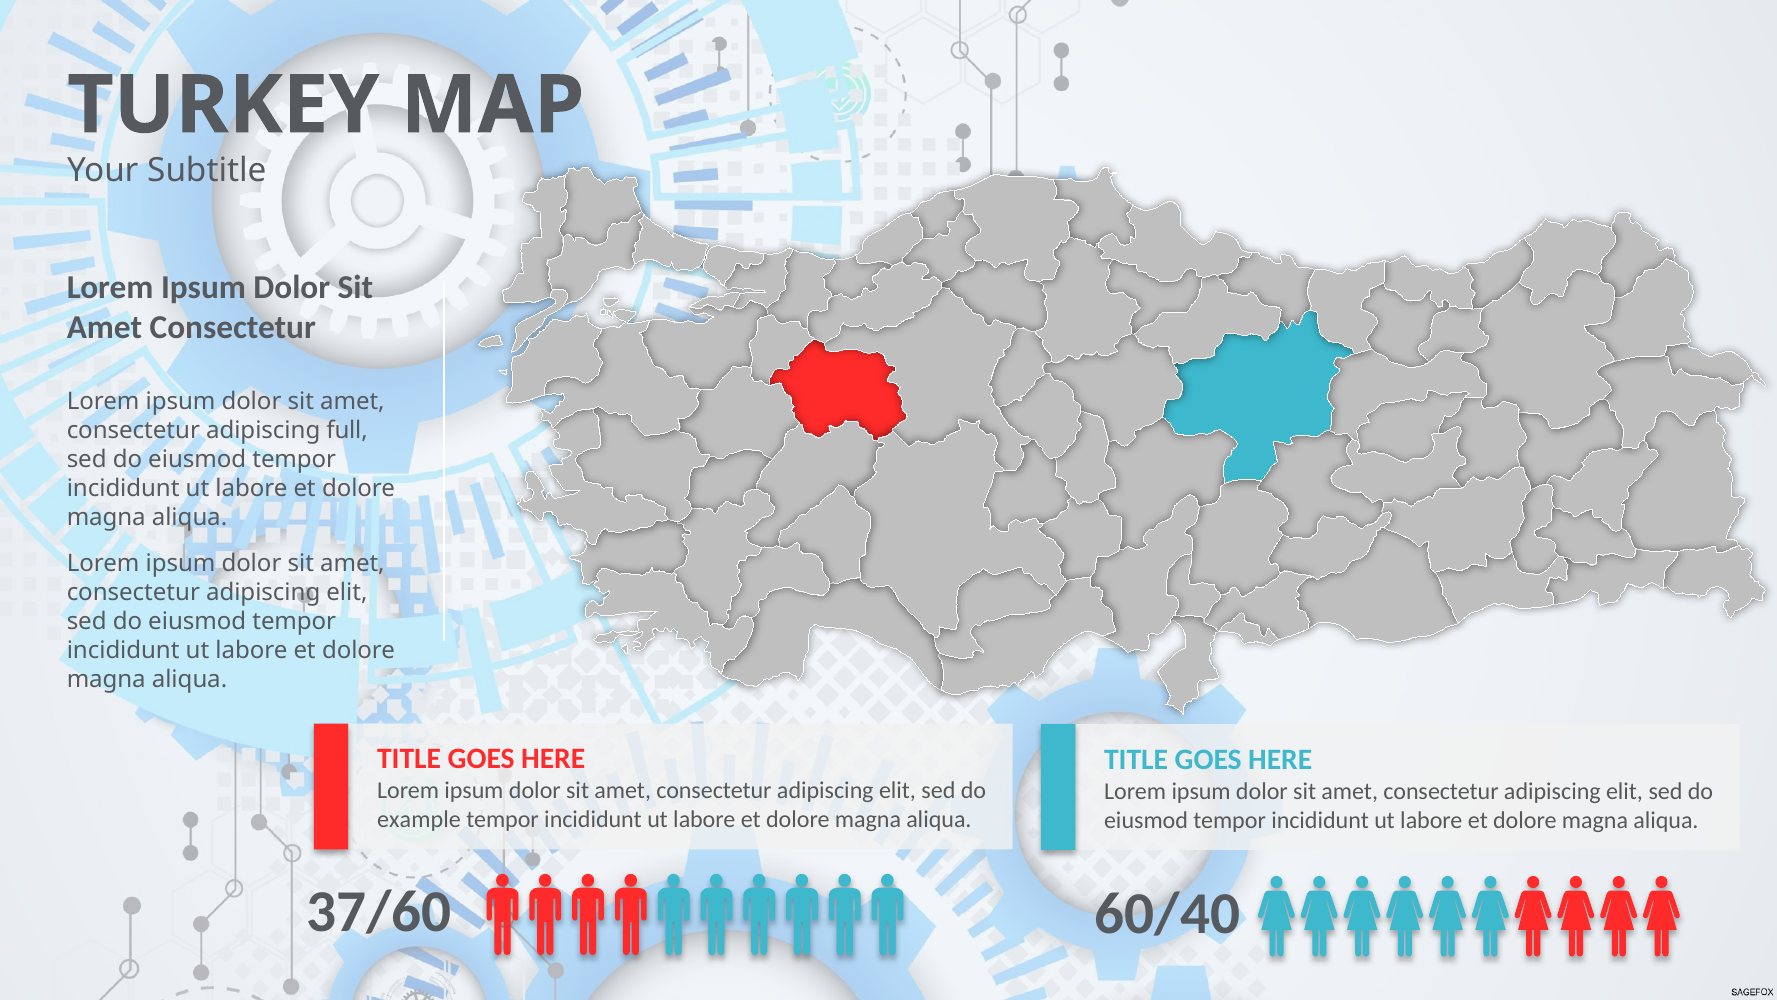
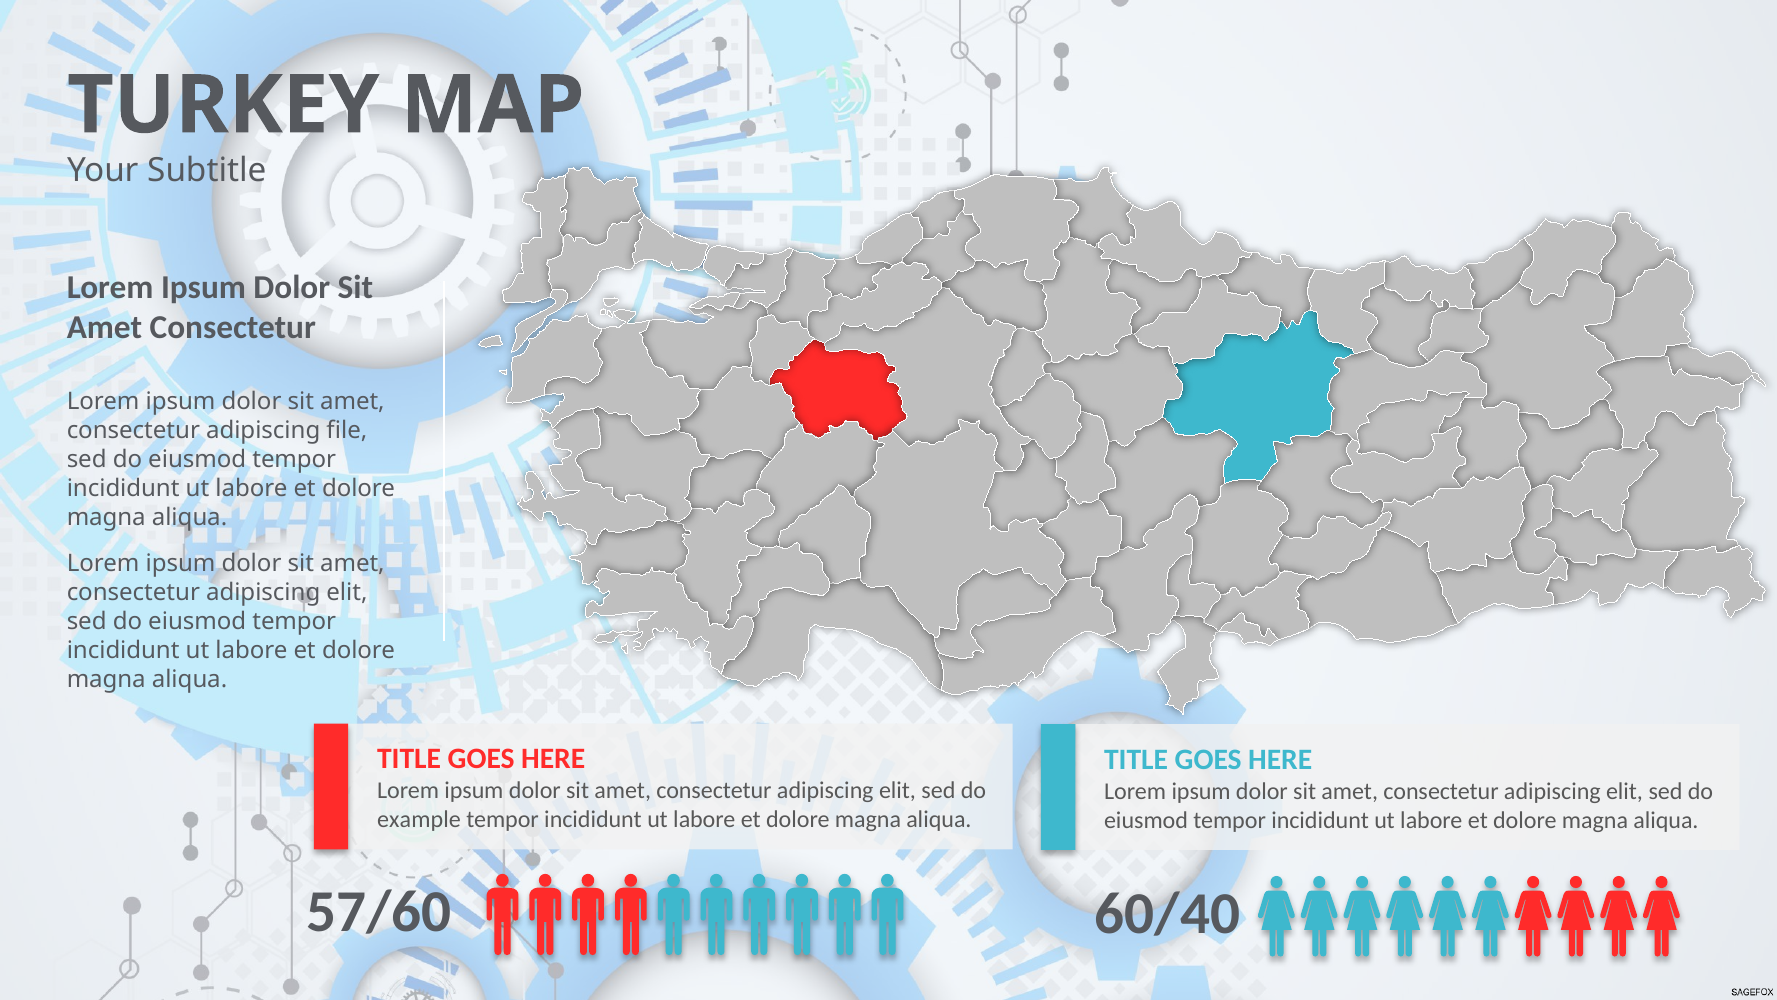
full: full -> file (347, 430)
37/60: 37/60 -> 57/60 (379, 912)
